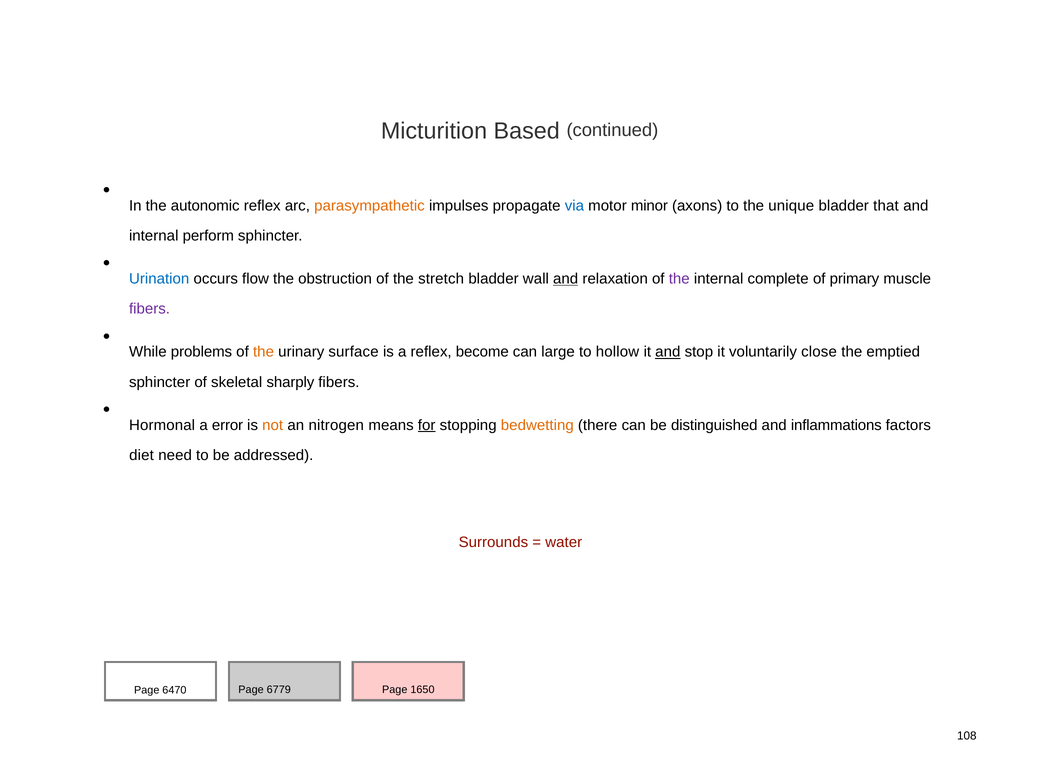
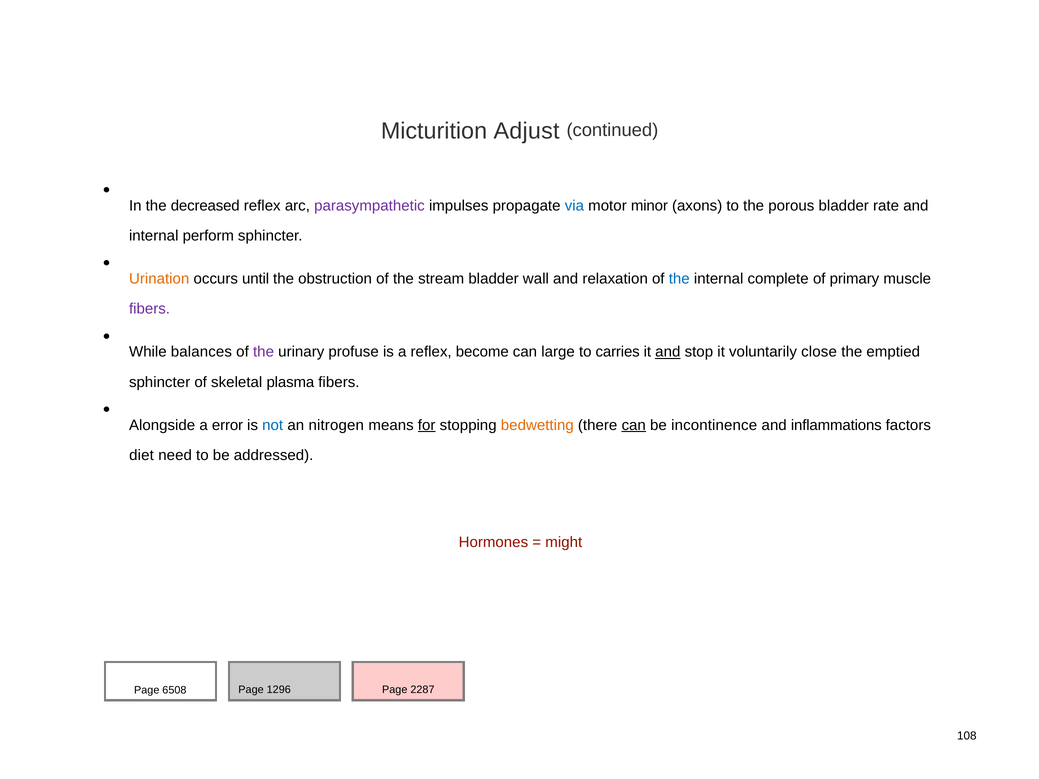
Based: Based -> Adjust (527, 131)
autonomic: autonomic -> decreased (205, 206)
parasympathetic colour: orange -> purple (369, 206)
unique: unique -> porous (791, 206)
that: that -> rate (886, 206)
Urination colour: blue -> orange (159, 279)
flow: flow -> until (256, 279)
stretch: stretch -> stream (441, 279)
and underline: present -> none (566, 279)
the colour: purple -> blue (679, 279)
problems: problems -> balances (201, 352)
the colour: orange -> purple (264, 352)
surface: surface -> profuse (354, 352)
hollow: hollow -> carries (618, 352)
sharply: sharply -> plasma (290, 382)
Hormonal: Hormonal -> Alongside (162, 425)
not colour: orange -> blue (273, 425)
can underline: none -> present (634, 425)
distinguished: distinguished -> incontinence (714, 425)
Surrounds: Surrounds -> Hormones (493, 542)
water: water -> might (564, 542)
6470: 6470 -> 6508 (174, 690)
6779: 6779 -> 1296 (279, 690)
1650: 1650 -> 2287 (422, 690)
